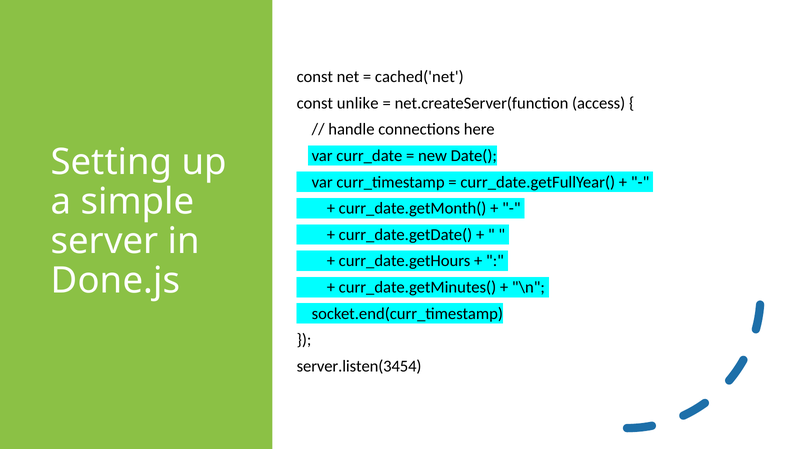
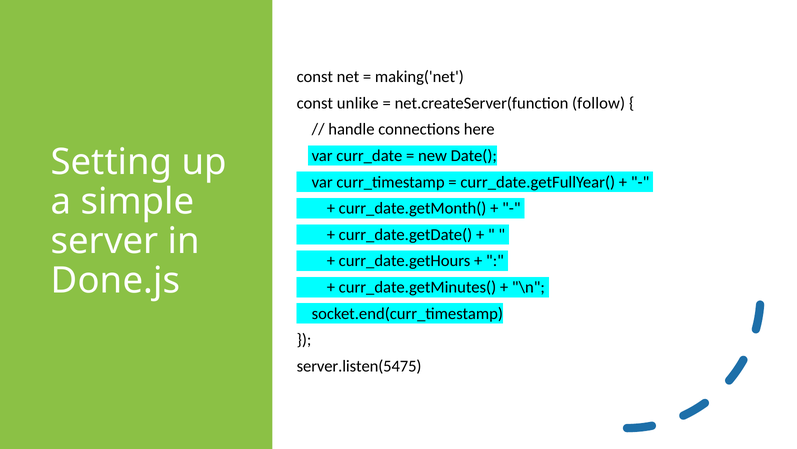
cached('net: cached('net -> making('net (419, 77)
access: access -> follow (599, 103)
server.listen(3454: server.listen(3454 -> server.listen(5475 (359, 366)
